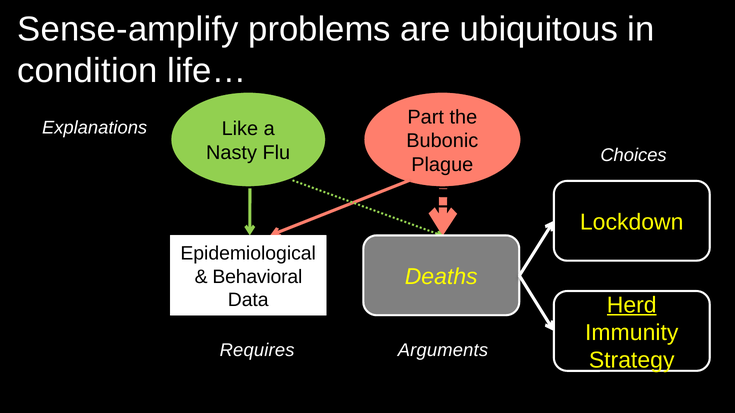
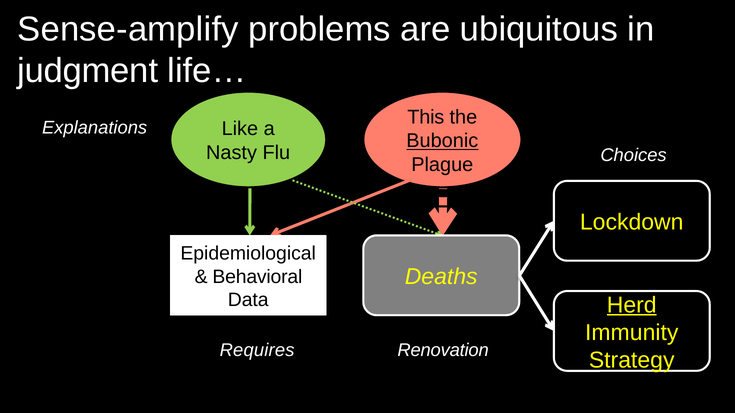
condition: condition -> judgment (88, 71)
Part: Part -> This (426, 117)
Bubonic underline: none -> present (442, 141)
Arguments: Arguments -> Renovation (443, 351)
